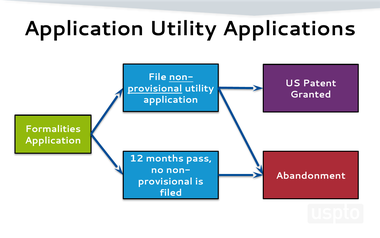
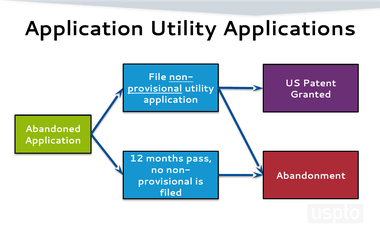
Formalities: Formalities -> Abandoned (53, 129)
